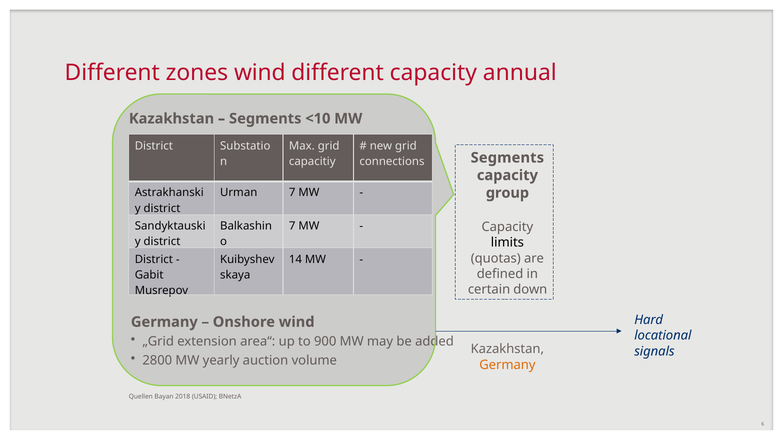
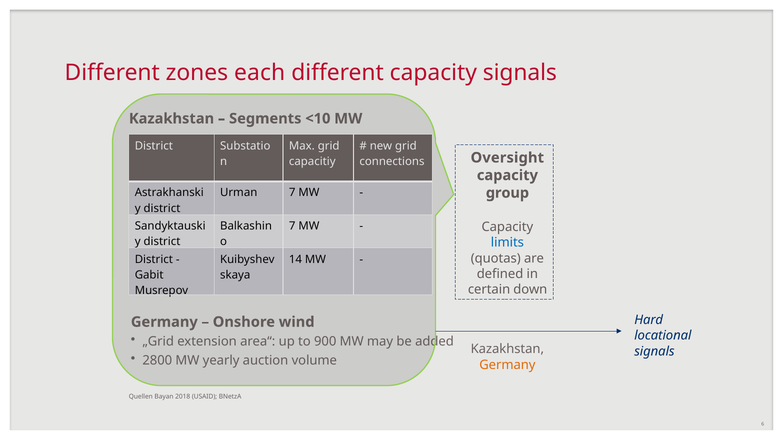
zones wind: wind -> each (260, 73)
capacity annual: annual -> signals (520, 73)
Segments: Segments -> Oversight (507, 158)
limits colour: black -> blue (507, 243)
